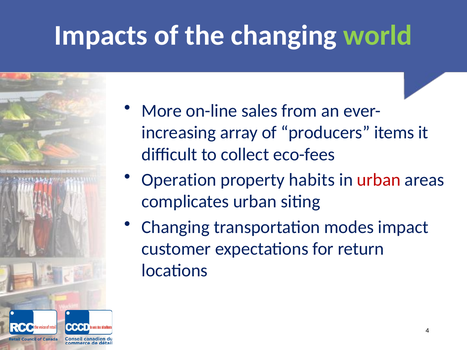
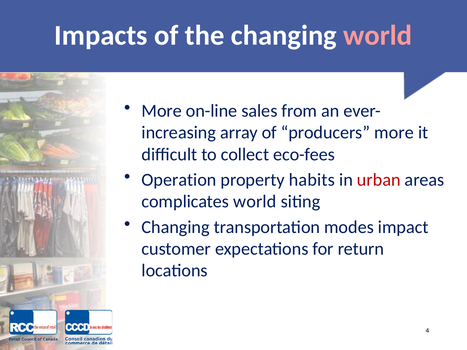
world colour: light green -> pink (378, 35)
producers items: items -> more (394, 133)
complicates urban: urban -> world (255, 202)
